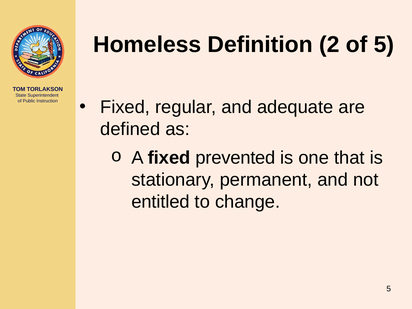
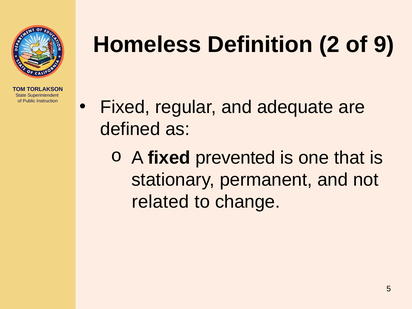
of 5: 5 -> 9 (384, 44)
entitled: entitled -> related (160, 202)
